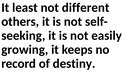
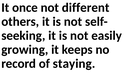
least: least -> once (25, 8)
destiny: destiny -> staying (74, 63)
